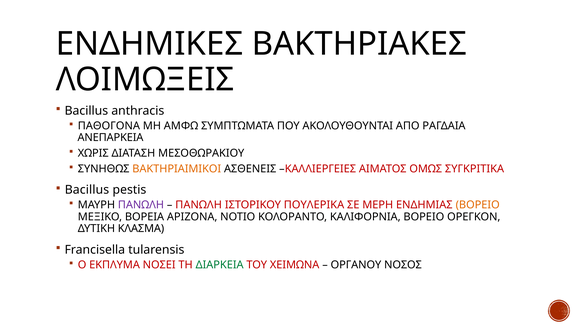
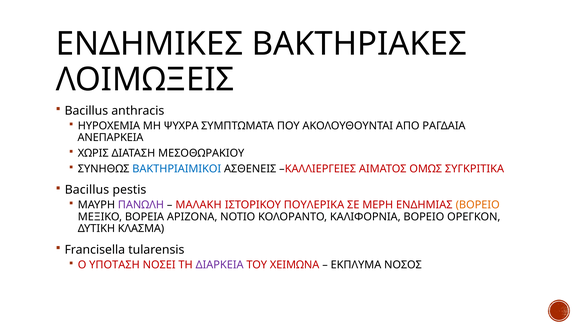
ΠΑΘΟΓΟΝΑ: ΠΑΘΟΓΟΝΑ -> HYPOXEMIA (109, 126)
ΑΜΦΩ: ΑΜΦΩ -> ΨΥΧΡΑ (181, 126)
ΒΑΚΤΗΡΙΑΙΜΙΚΟΙ colour: orange -> blue (177, 169)
ΠΑΝΩΛΗ: ΠΑΝΩΛΗ -> ΜΑΛΑΚΗ (199, 205)
ΕΚΠΛΥΜΑ: ΕΚΠΛΥΜΑ -> ΥΠΟΤΑΣΗ (115, 264)
ΔΙΑΡΚΕΙΑ colour: green -> purple (220, 264)
ΟΡΓΑΝΟΥ: ΟΡΓΑΝΟΥ -> ΕΚΠΛΥΜΑ (356, 264)
